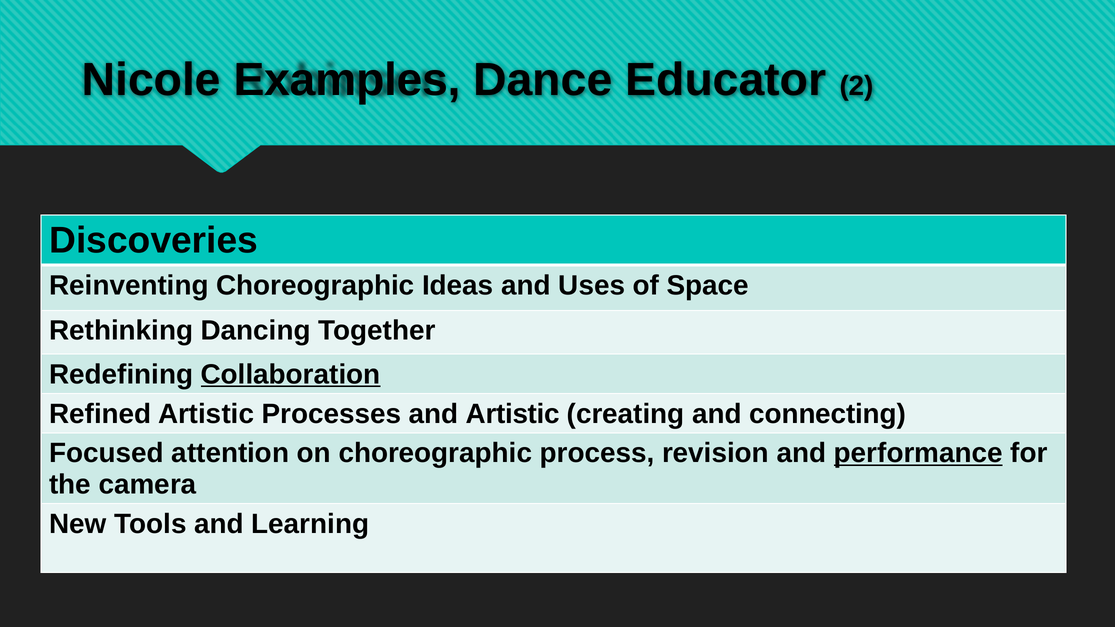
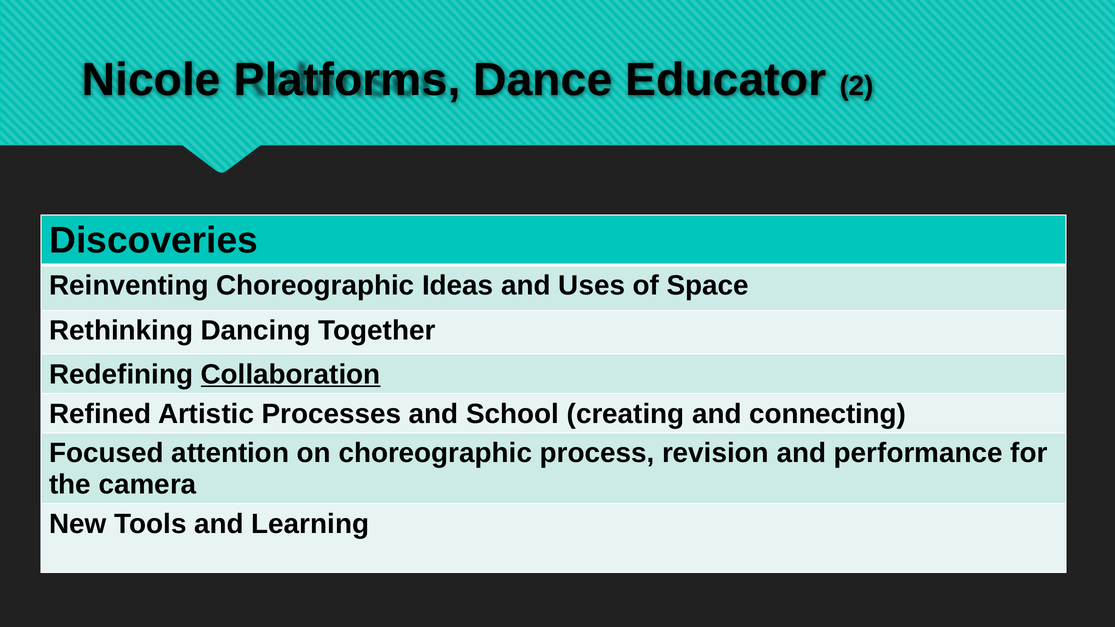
Examples: Examples -> Platforms (347, 80)
and Artistic: Artistic -> School (513, 414)
performance underline: present -> none (918, 453)
